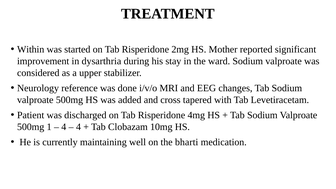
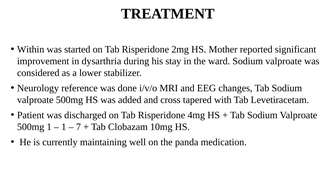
upper: upper -> lower (90, 73)
4: 4 -> 1 (64, 127)
4: 4 -> 7 (78, 127)
bharti: bharti -> panda (187, 142)
